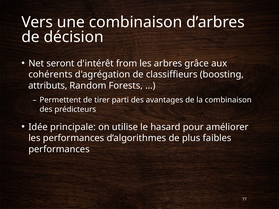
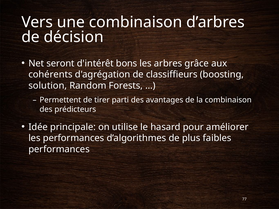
from: from -> bons (127, 63)
attributs: attributs -> solution (48, 86)
